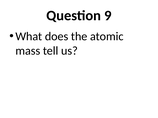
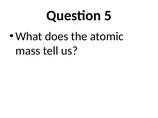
9: 9 -> 5 (108, 16)
